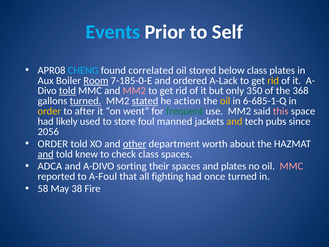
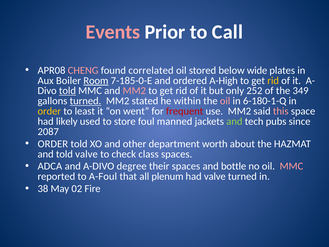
Events colour: light blue -> pink (113, 32)
Self: Self -> Call (227, 32)
CHENG colour: light blue -> pink (83, 70)
below class: class -> wide (257, 70)
A-Lack: A-Lack -> A-High (224, 80)
350: 350 -> 252 (254, 91)
368: 368 -> 349 (301, 91)
stated underline: present -> none (145, 101)
action: action -> within (187, 101)
oil colour: yellow -> pink (225, 101)
6-685-1-Q: 6-685-1-Q -> 6-180-1-Q (265, 101)
after: after -> least (85, 111)
frequent colour: green -> red (185, 111)
and colour: yellow -> light green (234, 121)
2056: 2056 -> 2087 (48, 132)
other underline: present -> none (135, 144)
and underline: present -> none (46, 154)
told knew: knew -> valve (86, 154)
sorting: sorting -> degree (132, 166)
and plates: plates -> bottle (234, 166)
fighting: fighting -> plenum (167, 176)
had once: once -> valve (215, 176)
58: 58 -> 38 (43, 188)
38: 38 -> 02 (77, 188)
